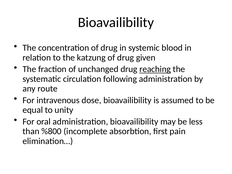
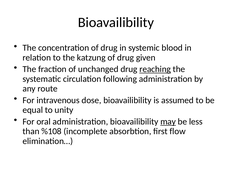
may underline: none -> present (168, 122)
%800: %800 -> %108 (51, 131)
pain: pain -> flow (178, 131)
